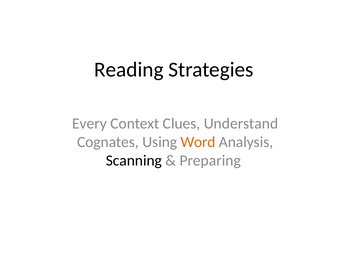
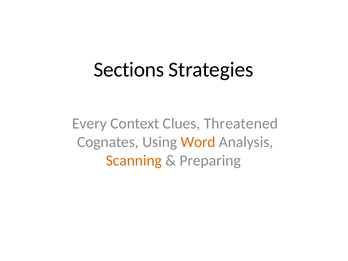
Reading: Reading -> Sections (129, 70)
Understand: Understand -> Threatened (241, 123)
Scanning colour: black -> orange (134, 161)
